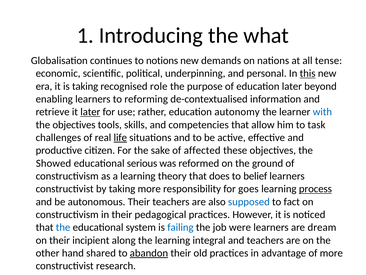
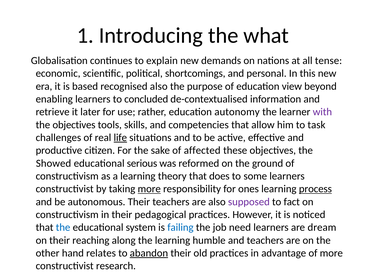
notions: notions -> explain (162, 60)
underpinning: underpinning -> shortcomings (195, 73)
this underline: present -> none (308, 73)
is taking: taking -> based (85, 86)
recognised role: role -> also (159, 86)
education later: later -> view (292, 86)
reforming: reforming -> concluded (146, 99)
later underline: present -> none (90, 112)
with colour: blue -> purple (322, 112)
belief: belief -> some (255, 176)
more underline: none -> present (149, 189)
goes: goes -> ones (249, 189)
supposed colour: blue -> purple (249, 201)
were: were -> need (240, 227)
incipient: incipient -> reaching (91, 240)
integral: integral -> humble (209, 240)
shared: shared -> relates (101, 253)
